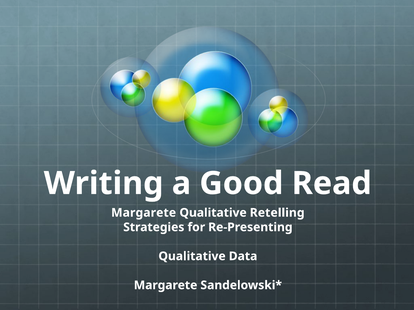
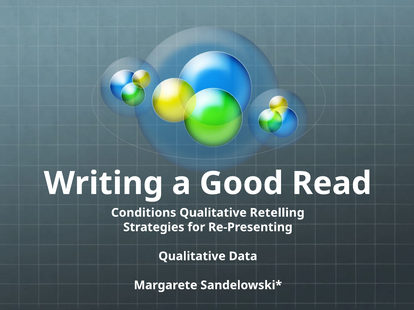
Margarete: Margarete -> Conditions (144, 213)
